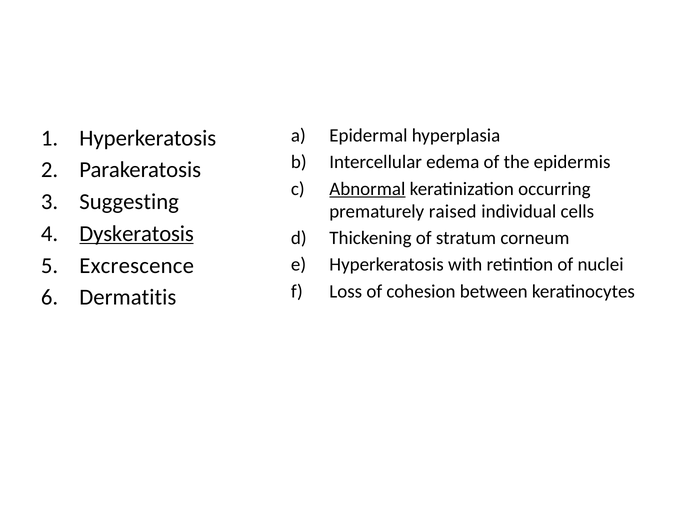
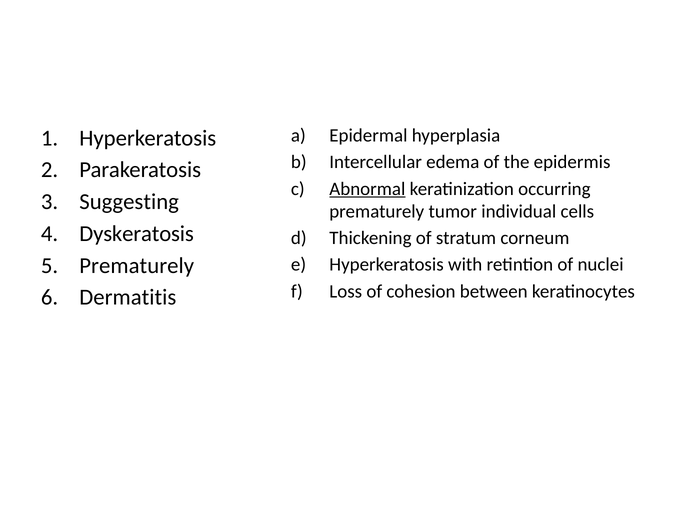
raised: raised -> tumor (453, 211)
Dyskeratosis underline: present -> none (137, 233)
Excrescence: Excrescence -> Prematurely (137, 265)
